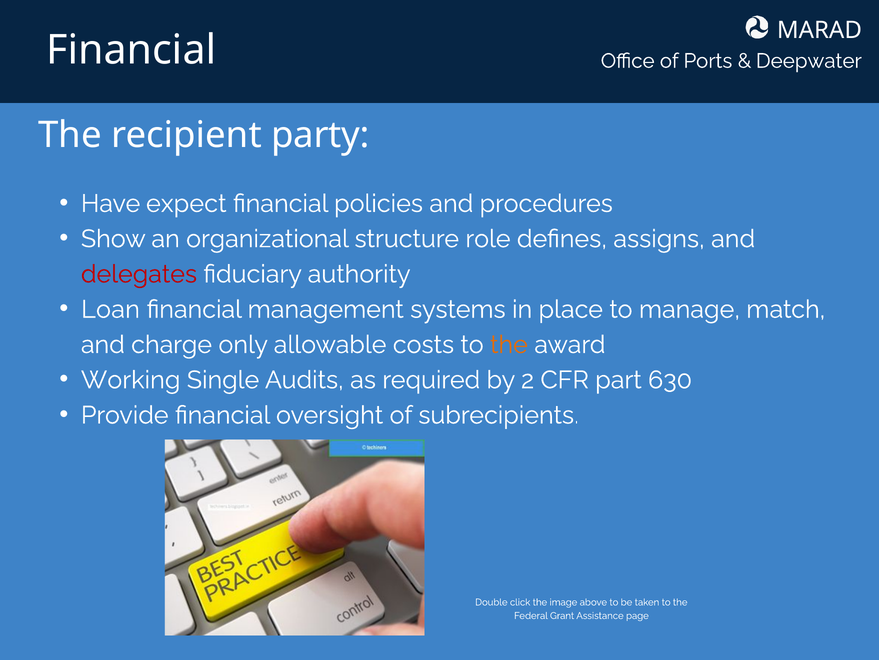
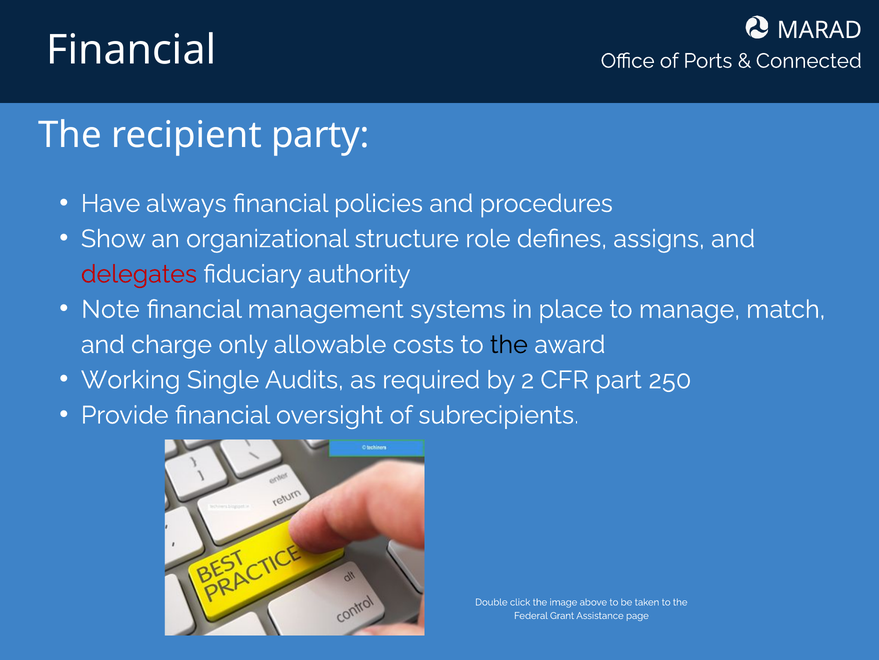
Deepwater: Deepwater -> Connected (809, 61)
expect: expect -> always (186, 203)
Loan: Loan -> Note (110, 309)
the colour: orange -> black (509, 344)
630: 630 -> 250 (670, 380)
